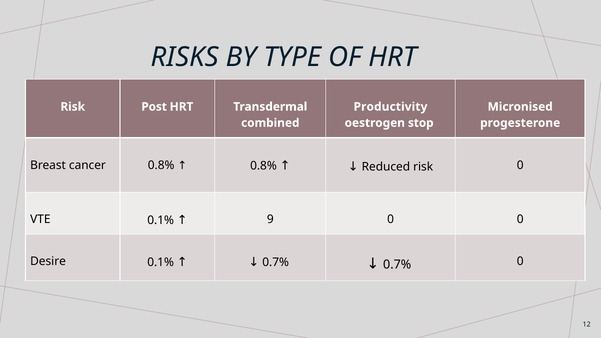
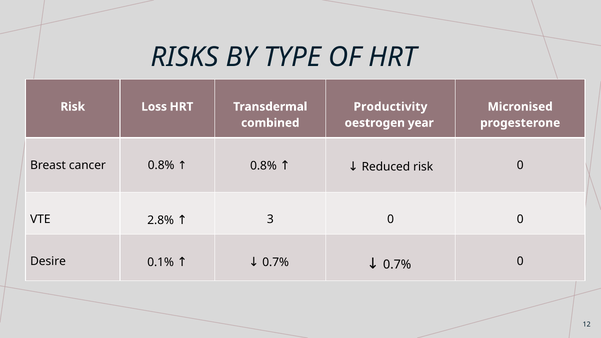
Post: Post -> Loss (154, 107)
stop: stop -> year (421, 123)
VTE 0.1%: 0.1% -> 2.8% (161, 220)
9: 9 -> 3 (270, 220)
